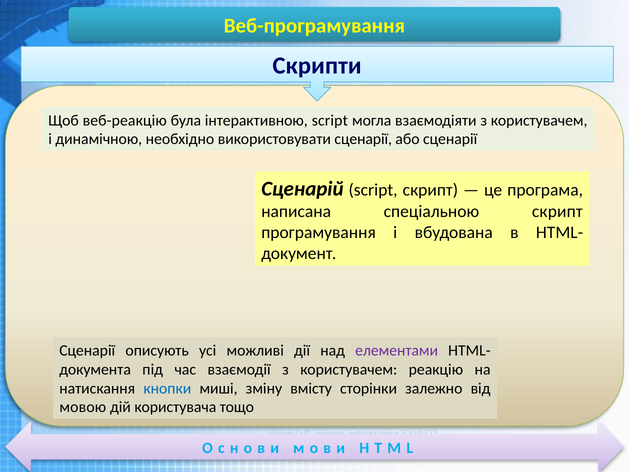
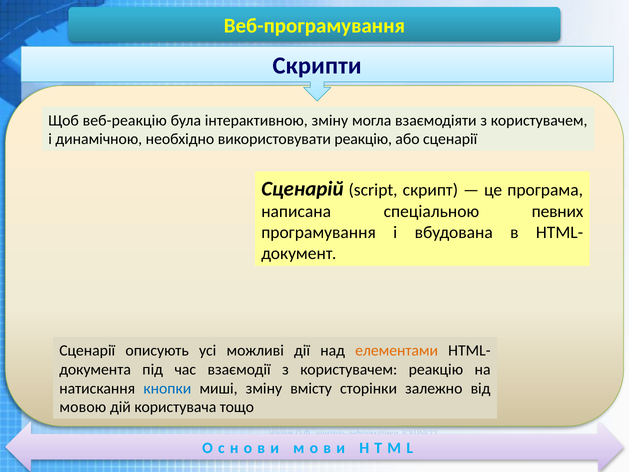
інтерактивною script: script -> зміну (330, 120)
використовувати сценарії: сценарії -> реакцію (363, 139)
спеціальною скрипт: скрипт -> певних (558, 211)
елементами colour: purple -> orange (397, 350)
